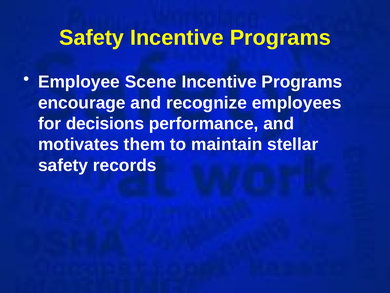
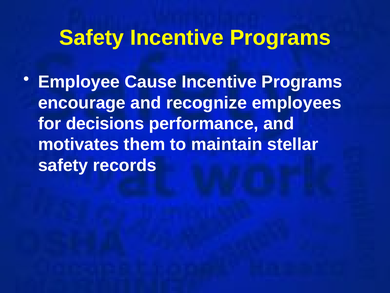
Scene: Scene -> Cause (151, 82)
